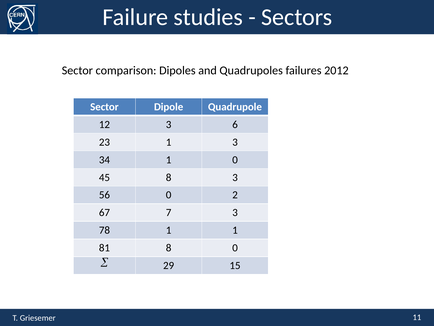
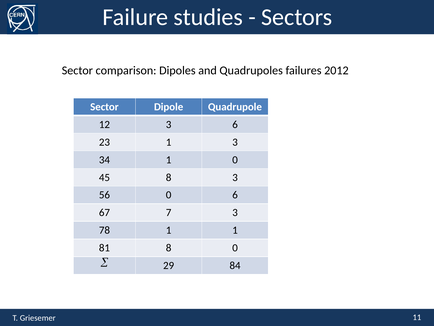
0 2: 2 -> 6 (235, 195)
15: 15 -> 84 (235, 265)
